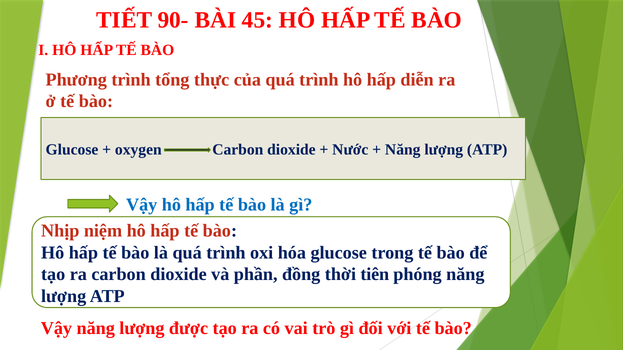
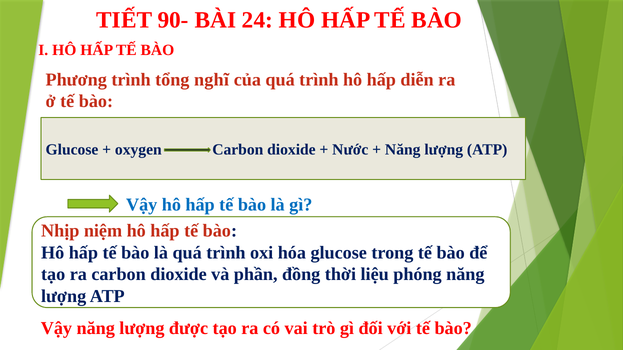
45: 45 -> 24 (258, 20)
thực: thực -> nghĩ (211, 80)
tiên: tiên -> liệu (375, 275)
